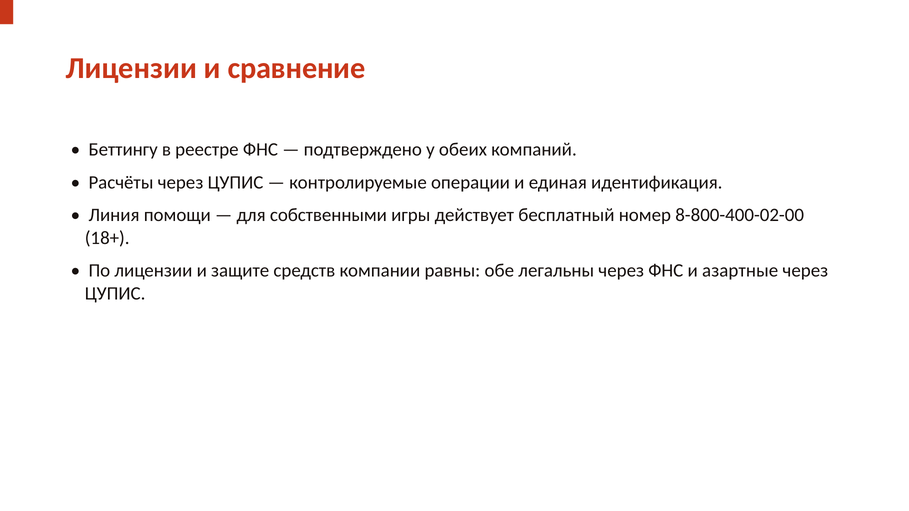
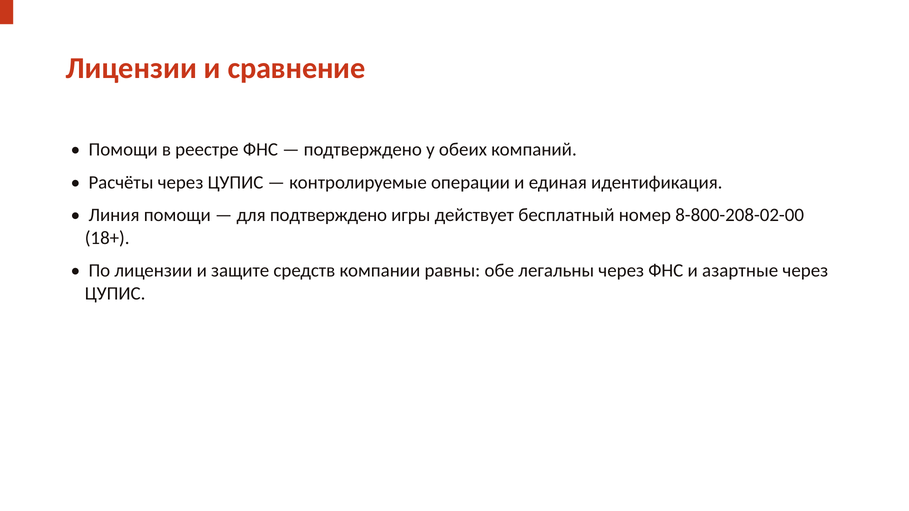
Беттингу: Беттингу -> Помощи (123, 150)
для собственными: собственными -> подтверждено (329, 215)
8-800-400-02-00: 8-800-400-02-00 -> 8-800-208-02-00 (740, 215)
